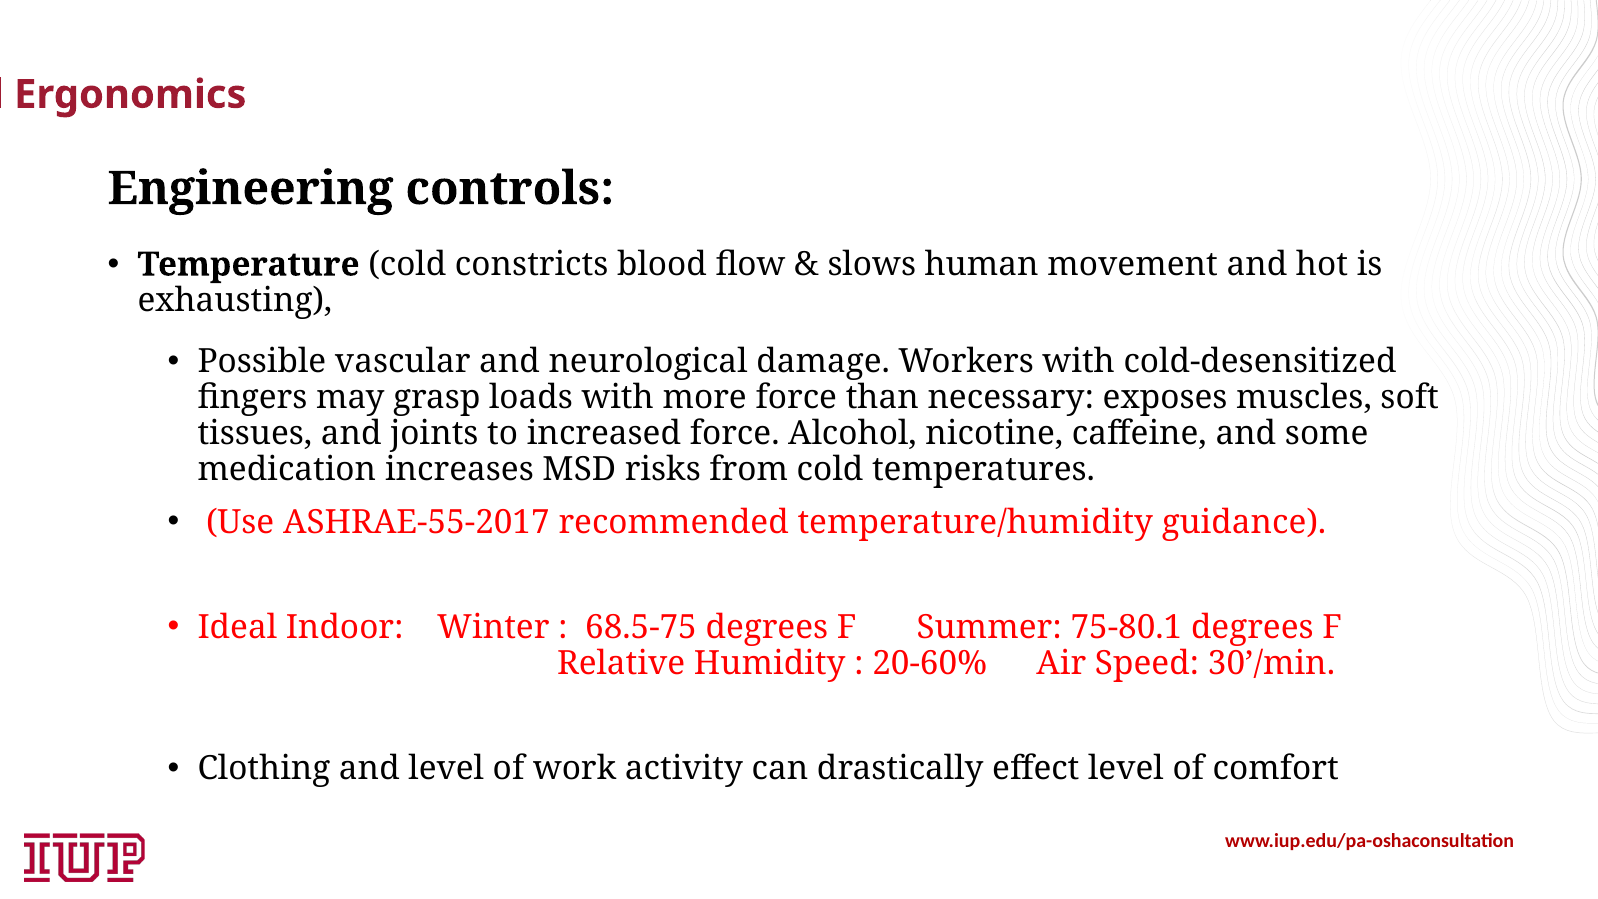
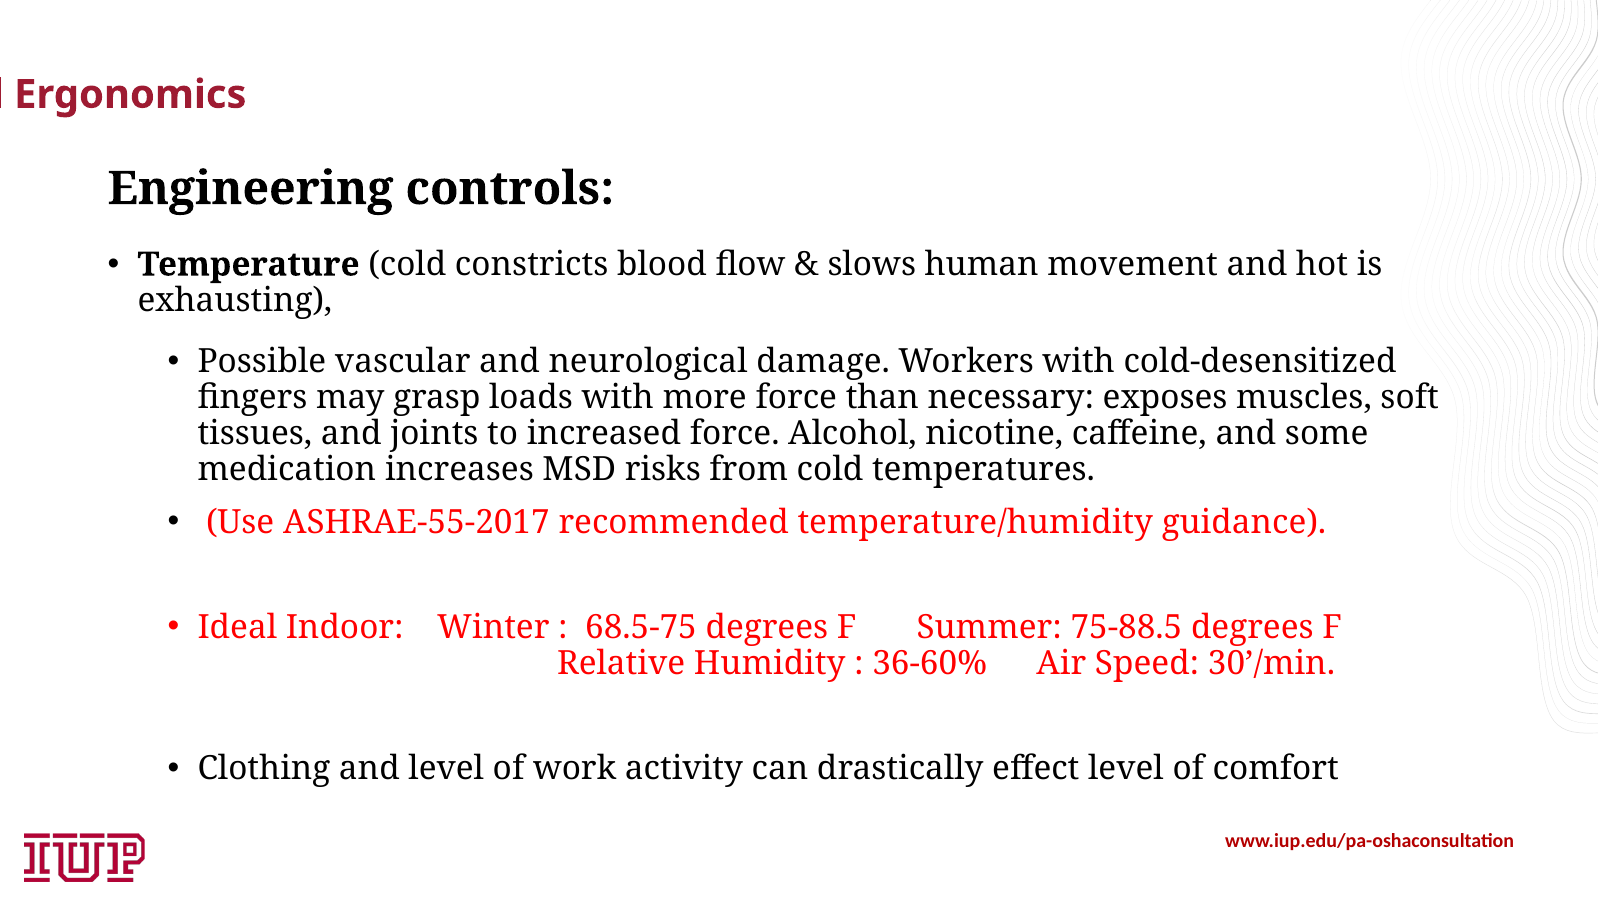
75-80.1: 75-80.1 -> 75-88.5 (1126, 627)
20-60%: 20-60% -> 36-60% (930, 663)
